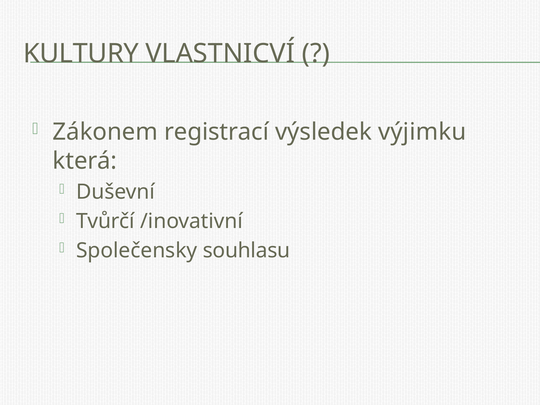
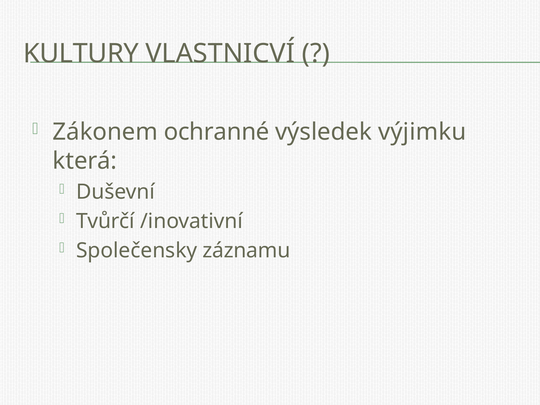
registrací: registrací -> ochranné (217, 132)
souhlasu: souhlasu -> záznamu (246, 251)
